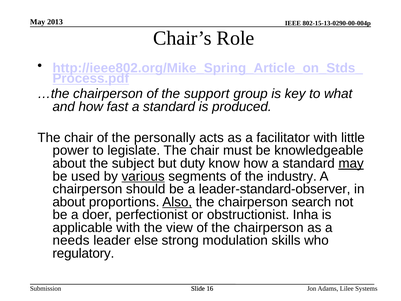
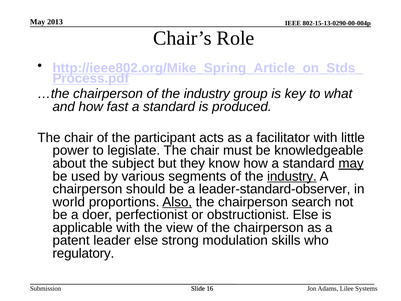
chairperson of the support: support -> industry (207, 94)
personally: personally -> participant (165, 138)
duty: duty -> they (193, 163)
various underline: present -> none (143, 176)
industry underline: none -> present (292, 176)
about: about -> world (69, 202)
obstructionist Inha: Inha -> Else (306, 215)
needs: needs -> patent (71, 240)
